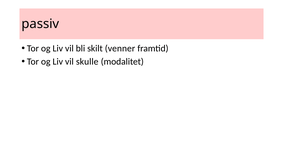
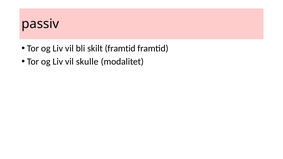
skilt venner: venner -> framtid (120, 48)
